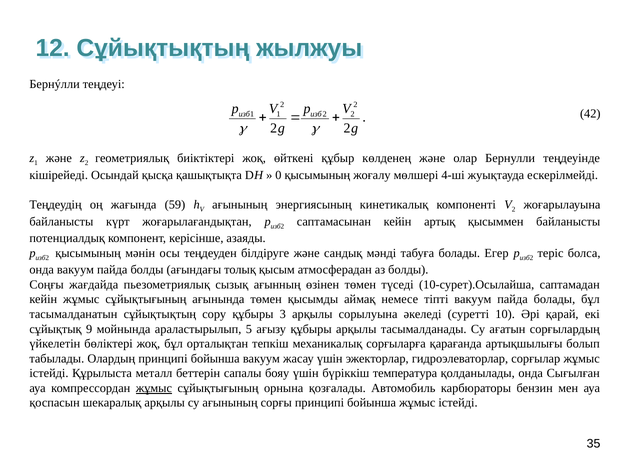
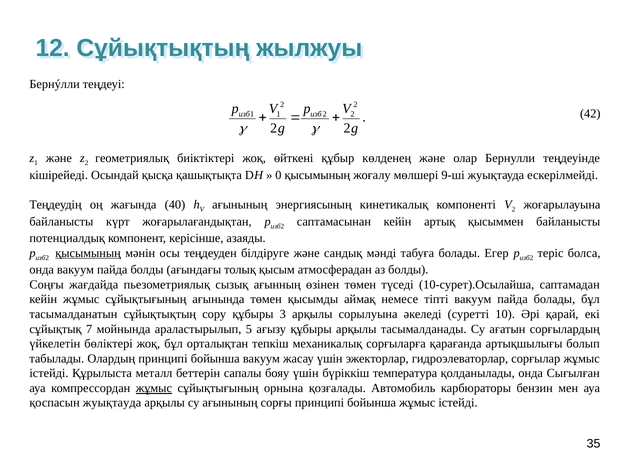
4-ші: 4-ші -> 9-ші (453, 175)
59: 59 -> 40 (175, 205)
қысымының underline: none -> present (88, 253)
9: 9 -> 7 (89, 329)
қоспасын шекаралық: шекаралық -> жуықтауда (112, 403)
